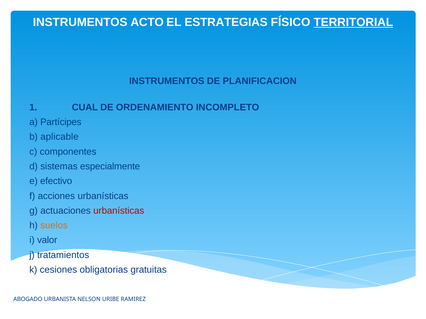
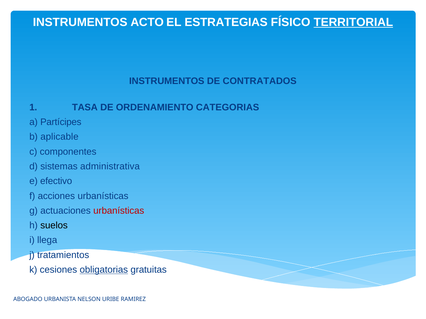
PLANIFICACION: PLANIFICACION -> CONTRATADOS (260, 81)
CUAL: CUAL -> TASA (85, 107)
INCOMPLETO: INCOMPLETO -> CATEGORIAS (228, 107)
especialmente: especialmente -> administrativa (110, 167)
suelos colour: orange -> black (54, 226)
valor: valor -> llega (47, 241)
obligatorias underline: none -> present (104, 270)
